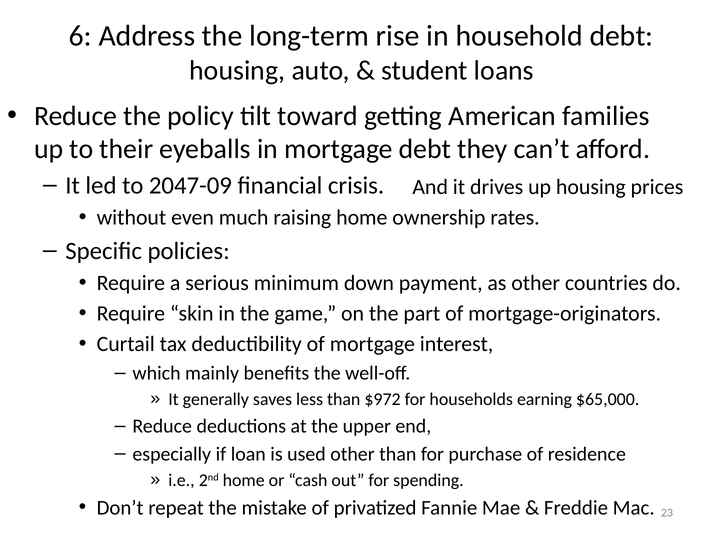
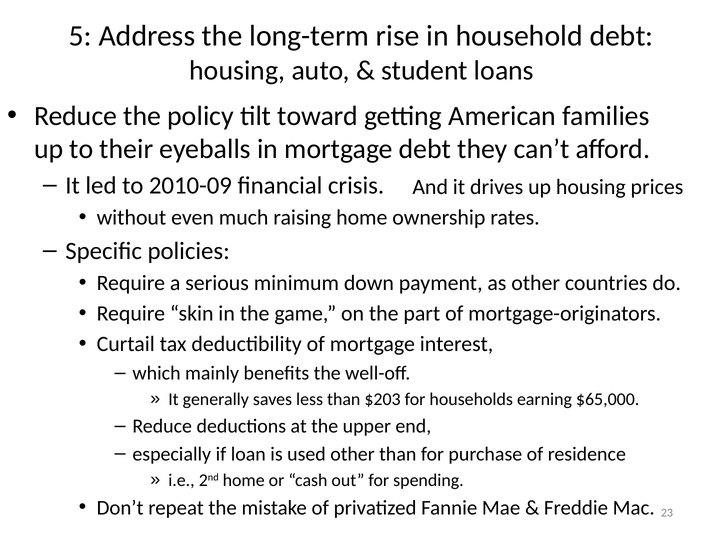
6: 6 -> 5 (80, 36)
2047-09: 2047-09 -> 2010-09 (190, 186)
$972: $972 -> $203 (383, 399)
